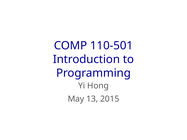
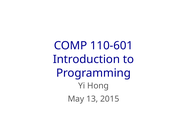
110-501: 110-501 -> 110-601 (112, 46)
